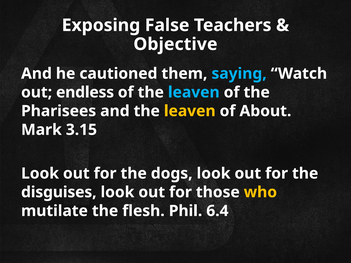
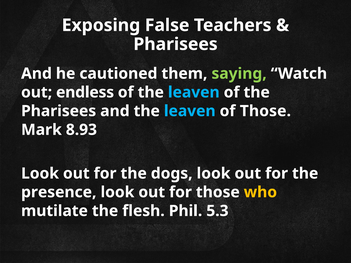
Objective: Objective -> Pharisees (176, 44)
saying colour: light blue -> light green (239, 74)
leaven colour: yellow -> light blue (190, 111)
of About: About -> Those (265, 111)
3.15: 3.15 -> 8.93 (81, 130)
disguises: disguises -> presence (59, 192)
6.4: 6.4 -> 5.3 (217, 211)
